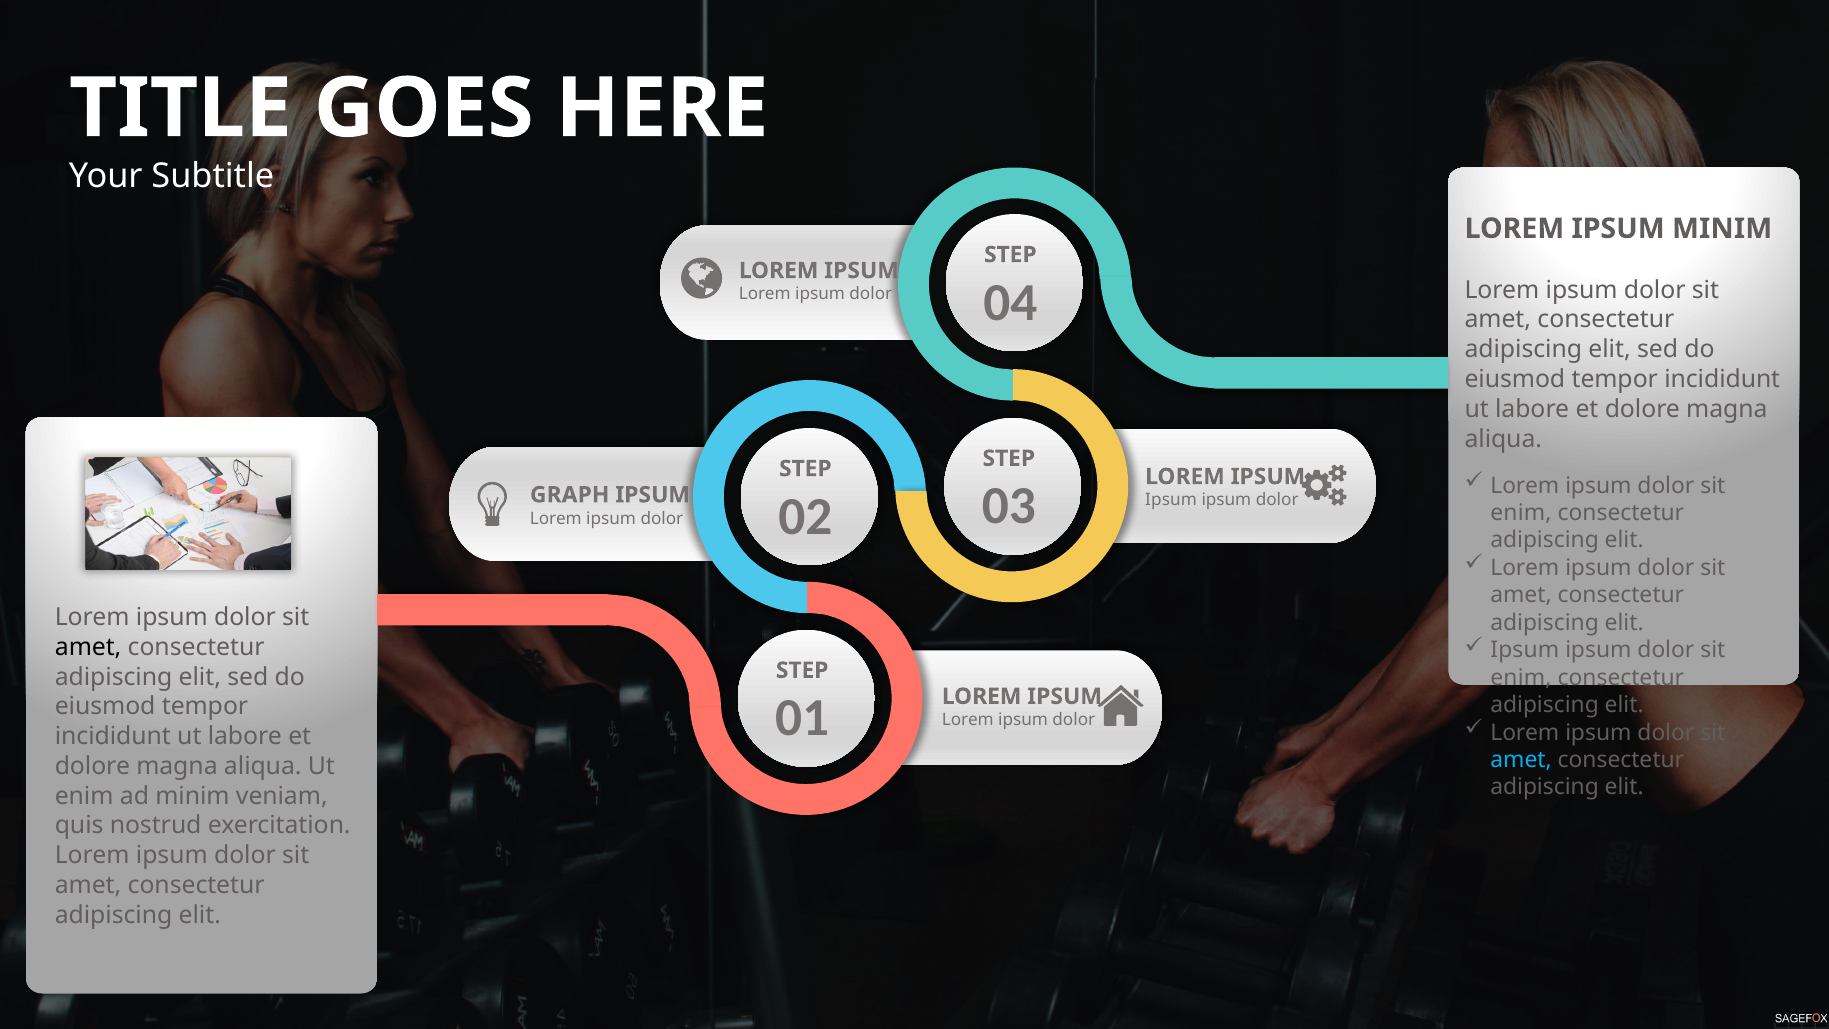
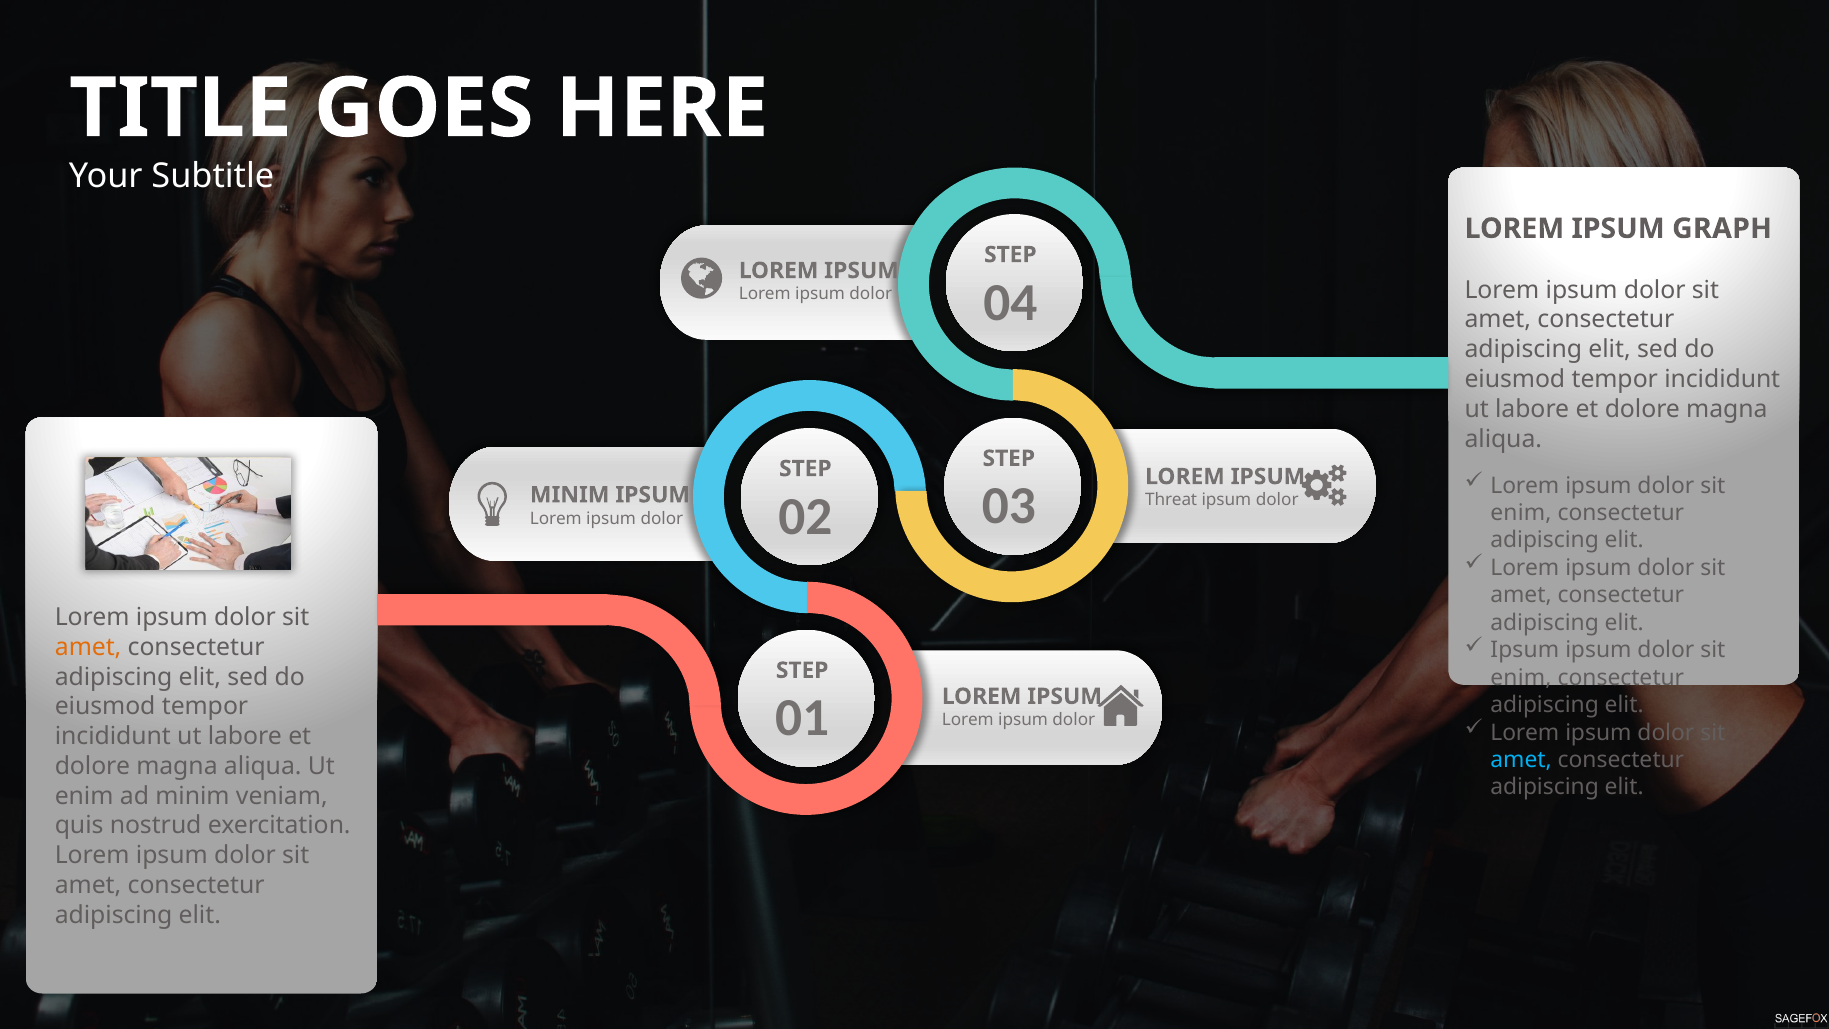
IPSUM MINIM: MINIM -> GRAPH (1722, 228)
GRAPH: GRAPH -> MINIM (570, 495)
Ipsum: Ipsum -> Threat (1171, 500)
amet colour: black -> orange (88, 647)
